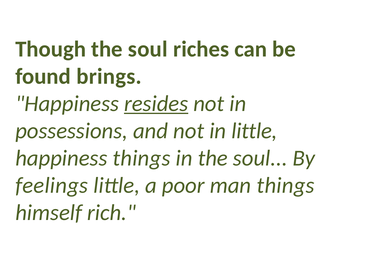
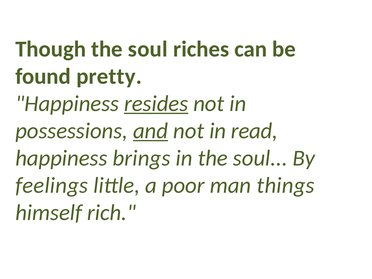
brings: brings -> pretty (109, 76)
and underline: none -> present (151, 131)
in little: little -> read (254, 131)
happiness things: things -> brings (141, 158)
